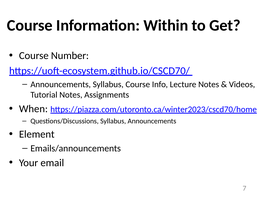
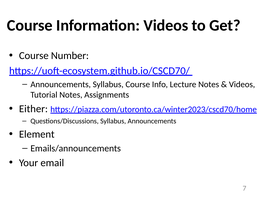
Information Within: Within -> Videos (166, 25)
When: When -> Either (33, 109)
